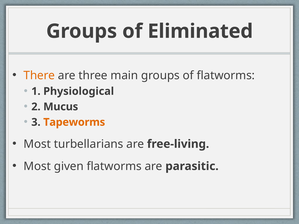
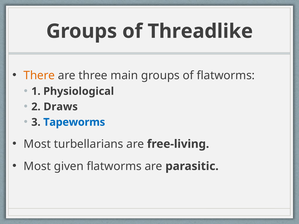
Eliminated: Eliminated -> Threadlike (200, 31)
Mucus: Mucus -> Draws (61, 107)
Tapeworms colour: orange -> blue (74, 122)
